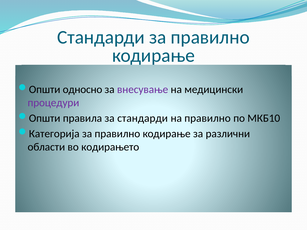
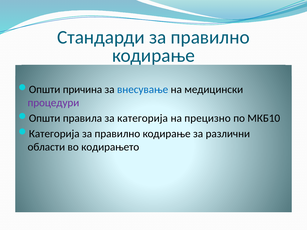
односно: односно -> причина (83, 89)
внесување colour: purple -> blue (143, 89)
за стандарди: стандарди -> категорија (143, 118)
на правилно: правилно -> прецизно (208, 118)
